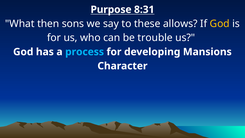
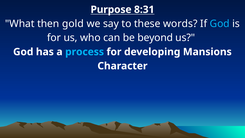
sons: sons -> gold (73, 24)
allows: allows -> words (180, 24)
God colour: yellow -> light blue (220, 24)
trouble: trouble -> beyond (155, 38)
